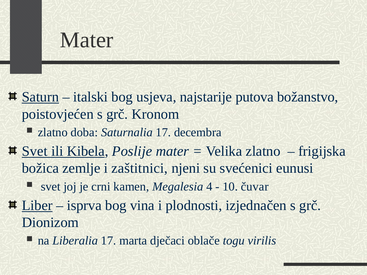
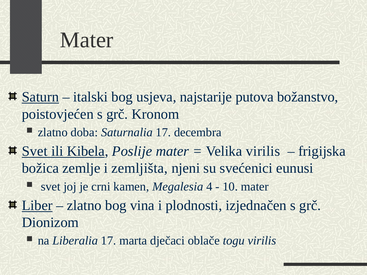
Velika zlatno: zlatno -> virilis (263, 151)
zaštitnici: zaštitnici -> zemljišta (140, 168)
10 čuvar: čuvar -> mater (255, 187)
isprva: isprva -> zlatno (84, 206)
